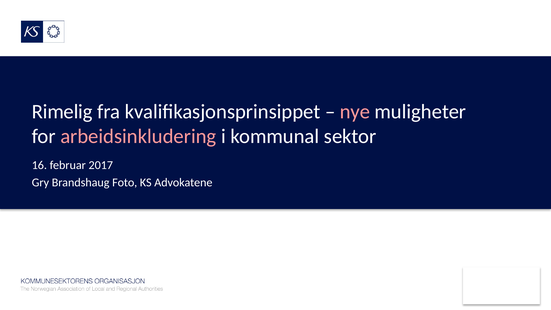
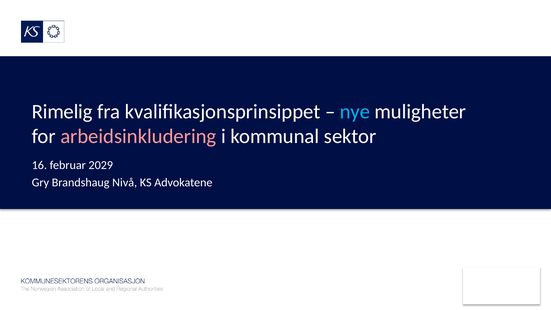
nye colour: pink -> light blue (355, 112)
2017: 2017 -> 2029 (101, 165)
Foto: Foto -> Nivå (125, 183)
